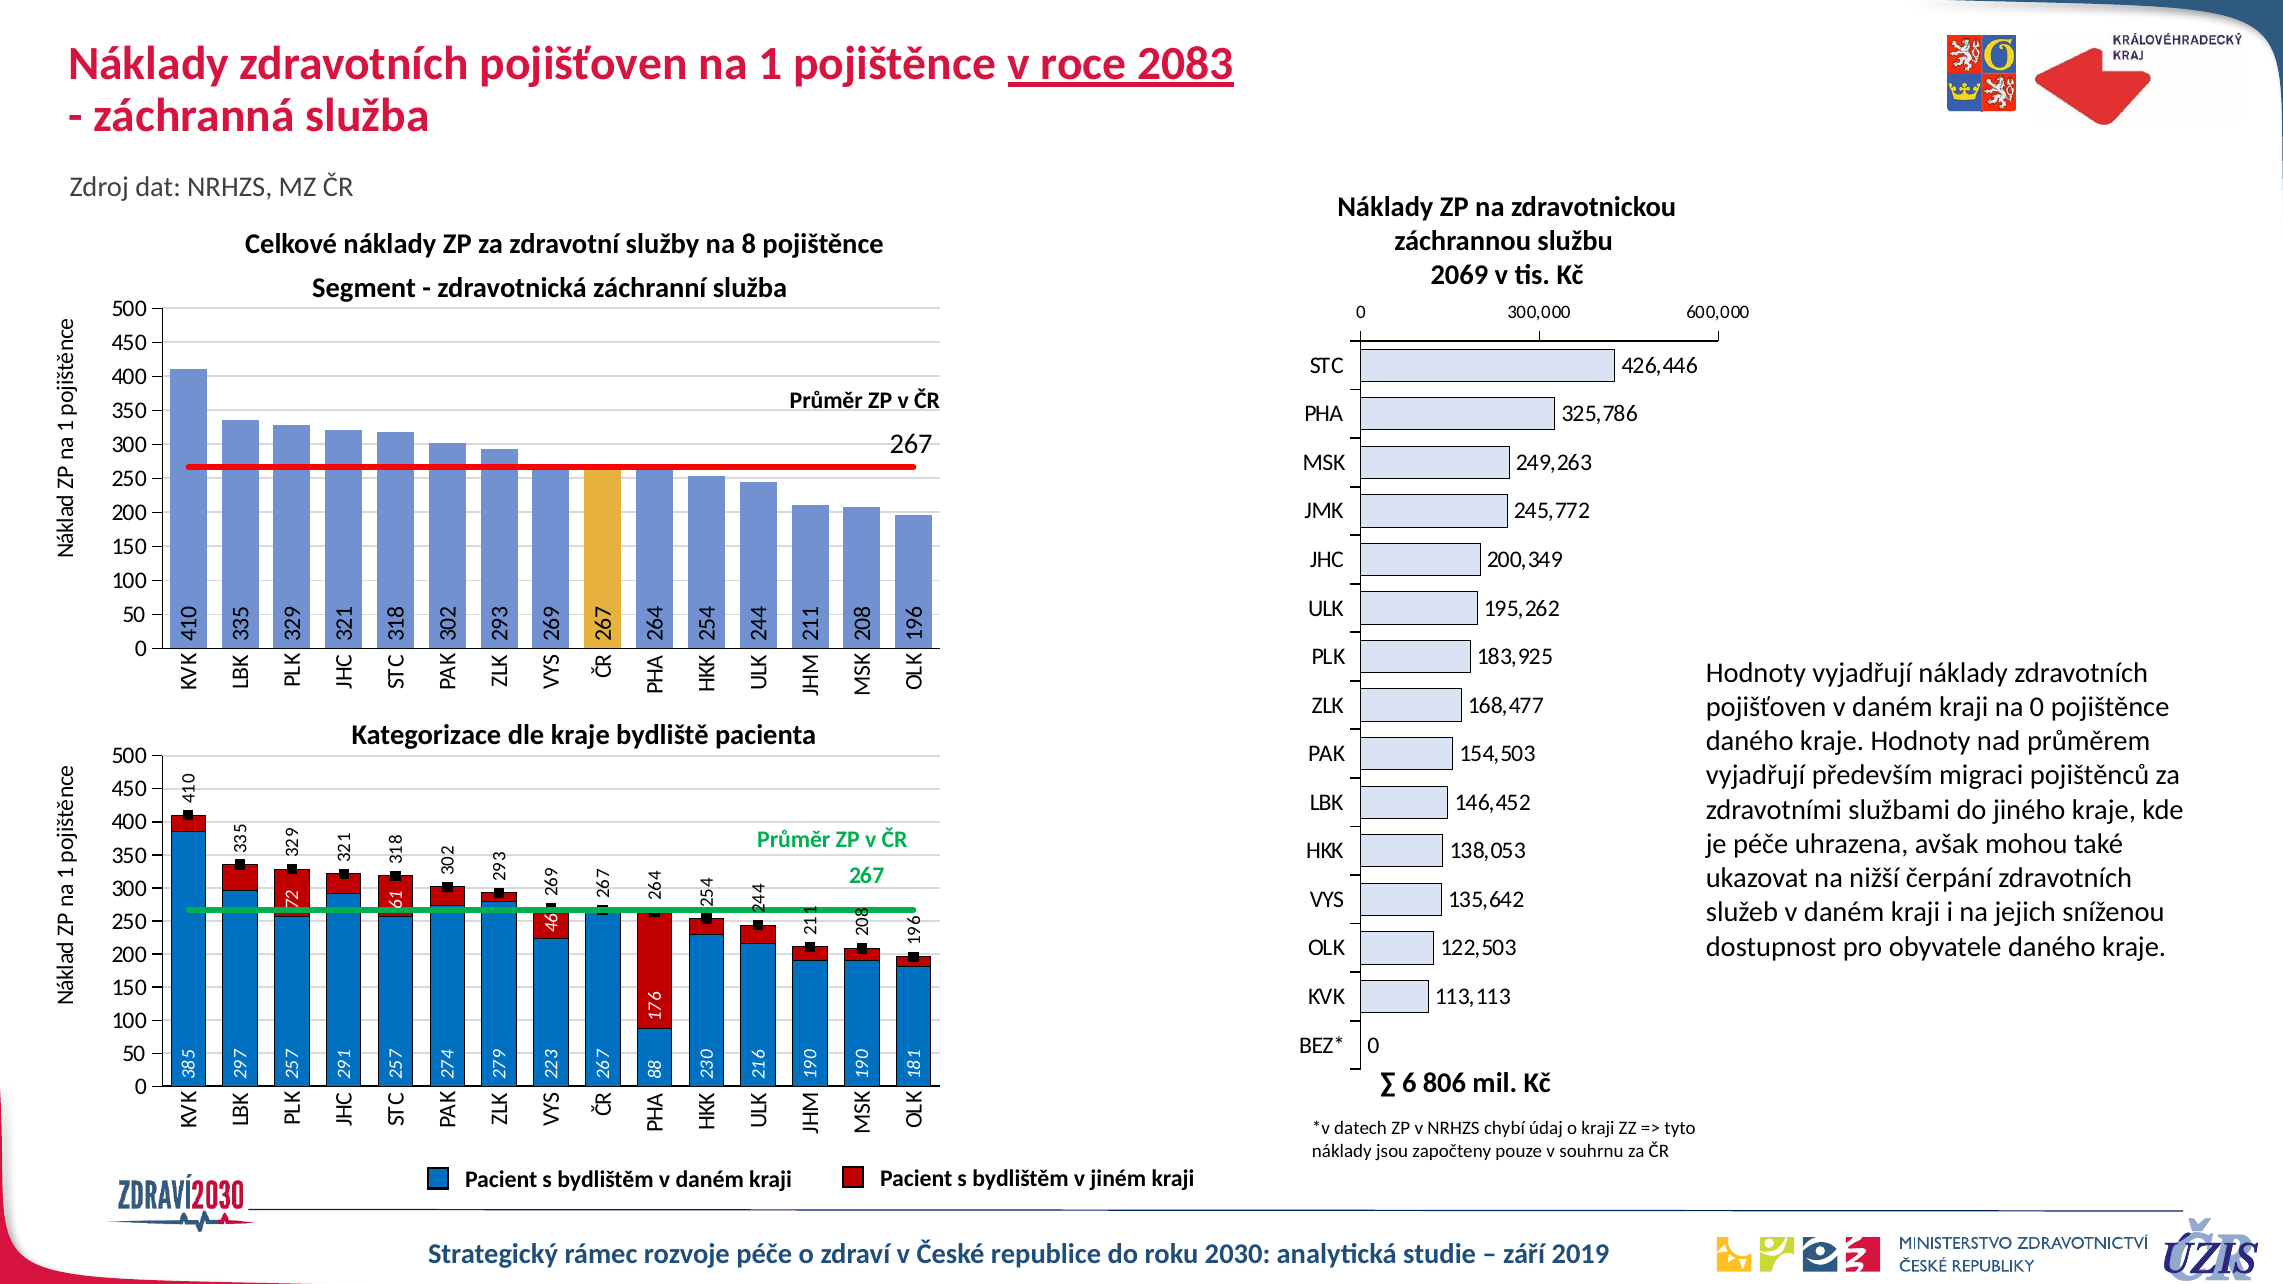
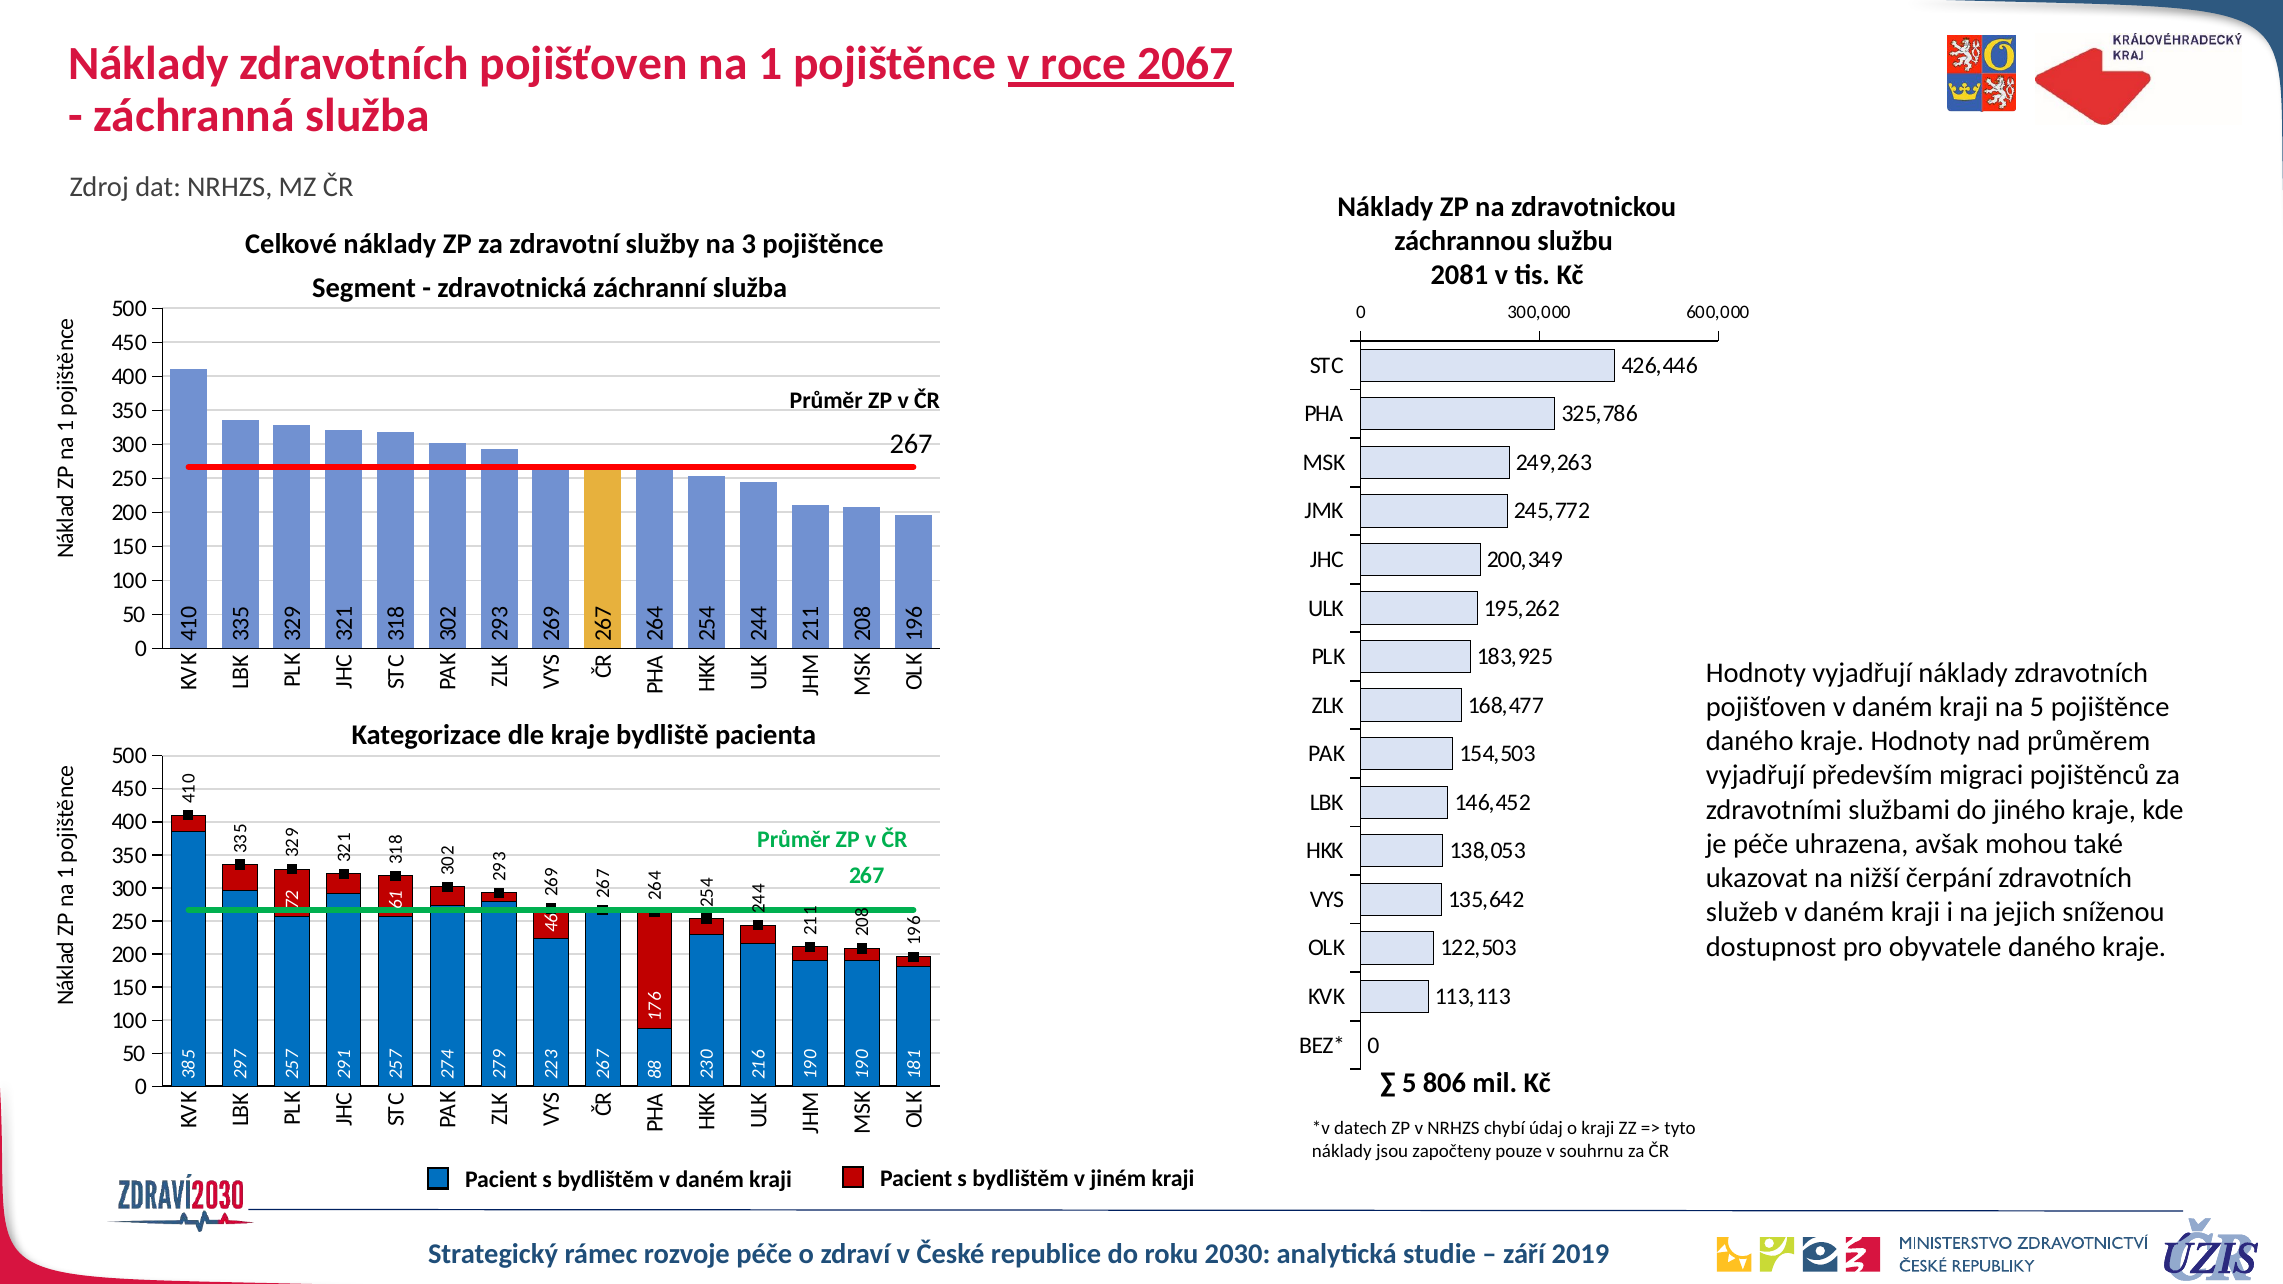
2083: 2083 -> 2067 (1186, 64)
na 8: 8 -> 3 (749, 244)
2069: 2069 -> 2081 (1459, 275)
na 0: 0 -> 5 (2037, 707)
6: 6 -> 5 (1409, 1083)
